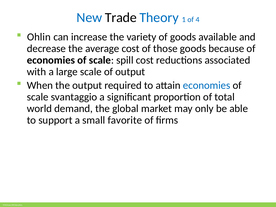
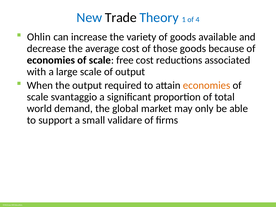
spill: spill -> free (125, 60)
economies colour: blue -> orange (207, 85)
favorite: favorite -> validare (125, 120)
